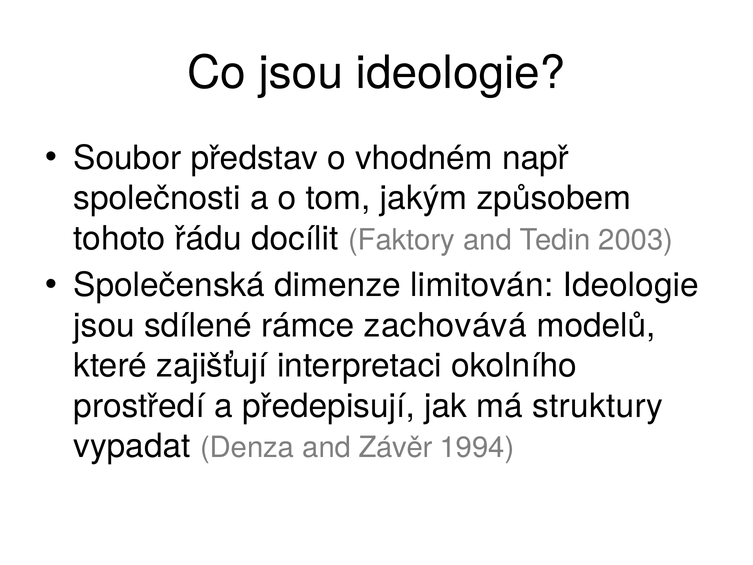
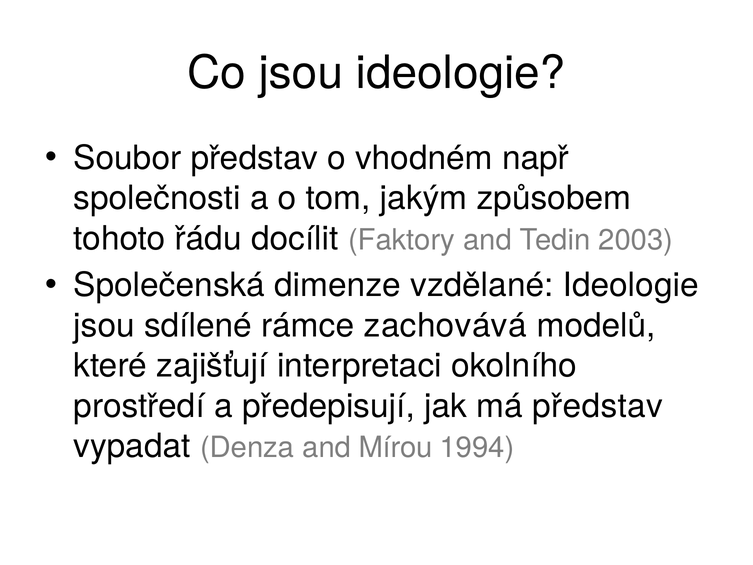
limitován: limitován -> vzdělané (482, 285)
má struktury: struktury -> představ (598, 406)
Závěr: Závěr -> Mírou (395, 447)
